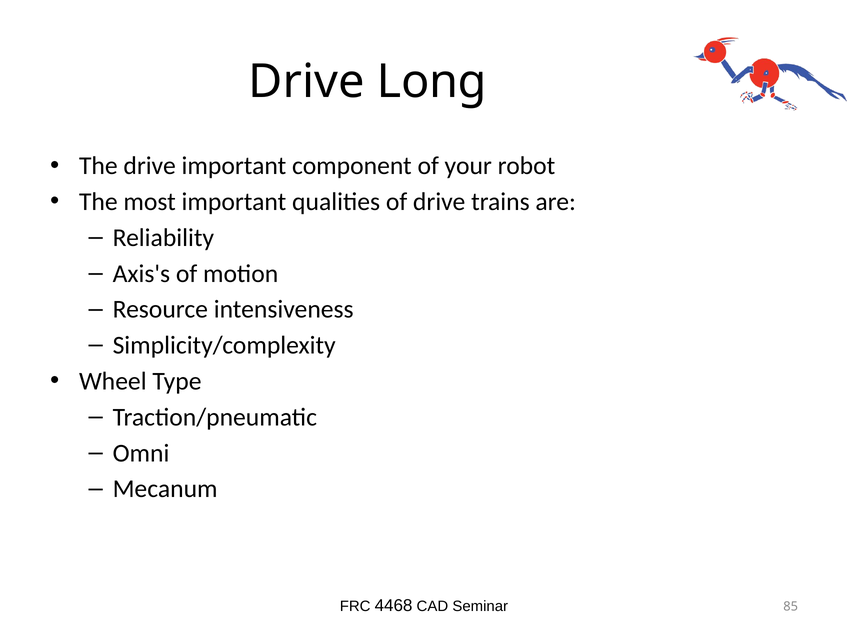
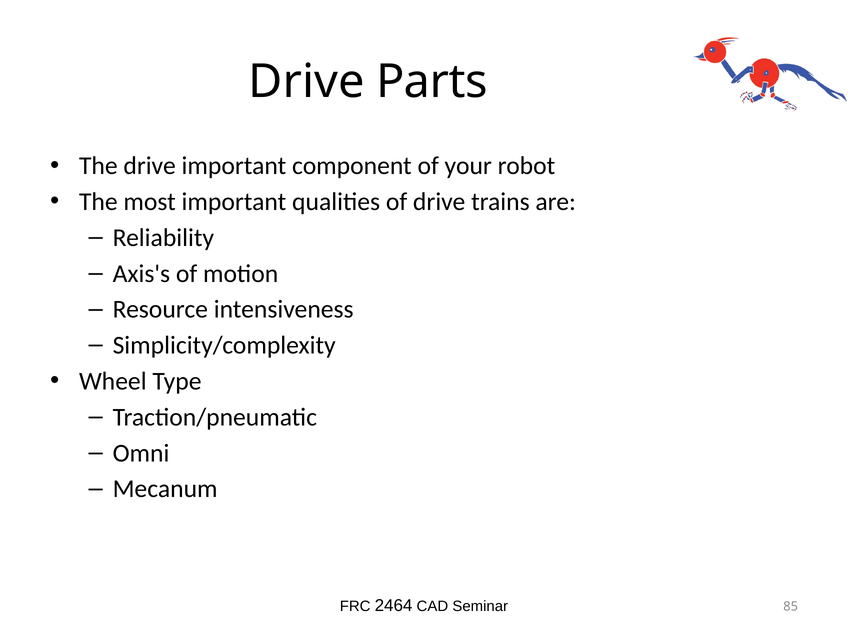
Long: Long -> Parts (432, 82)
4468: 4468 -> 2464 (394, 606)
